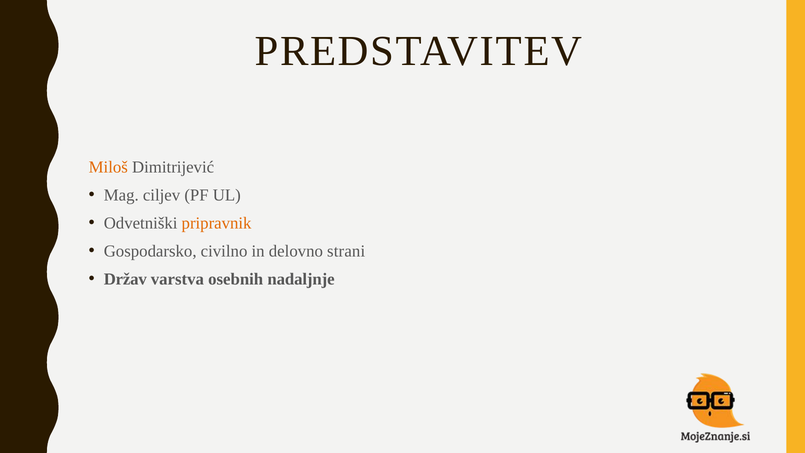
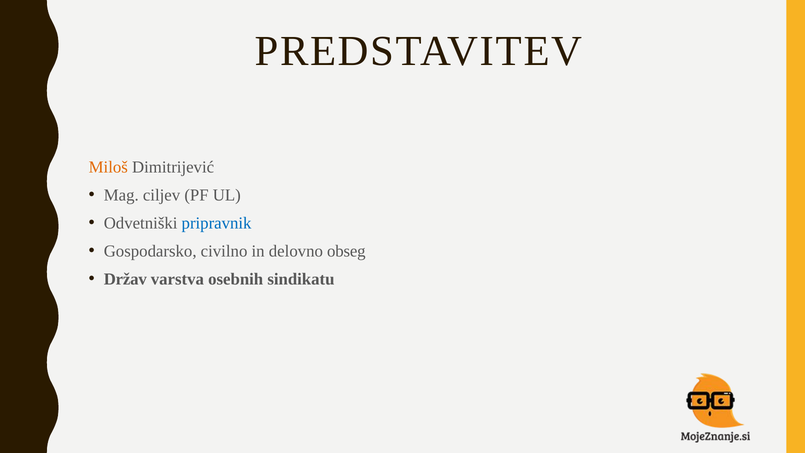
pripravnik colour: orange -> blue (217, 223)
strani: strani -> obseg (346, 251)
nadaljnje: nadaljnje -> sindikatu (301, 279)
